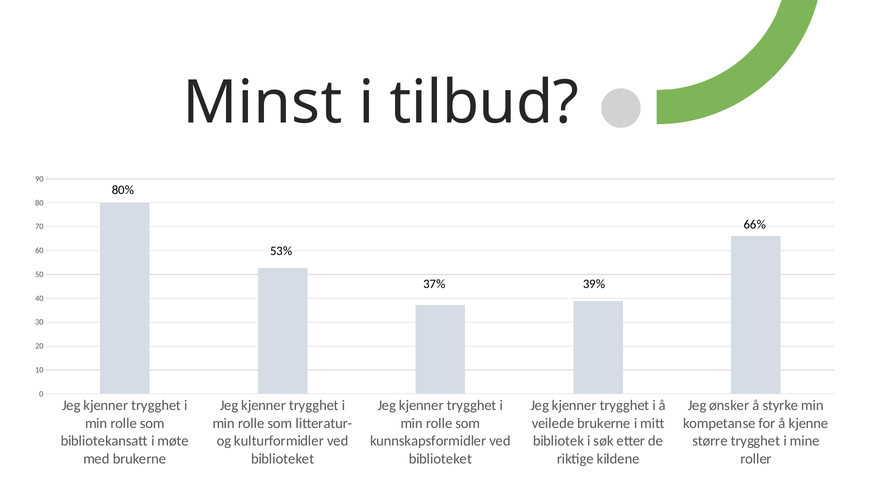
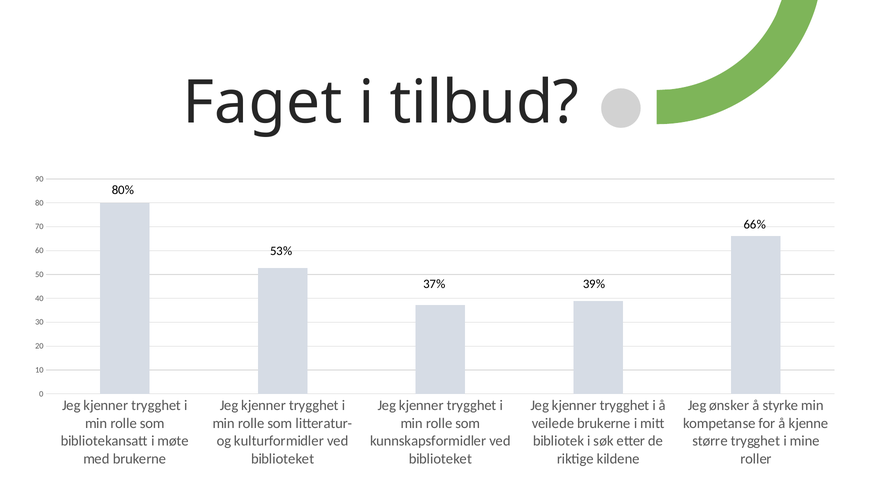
Minst: Minst -> Faget (263, 103)
